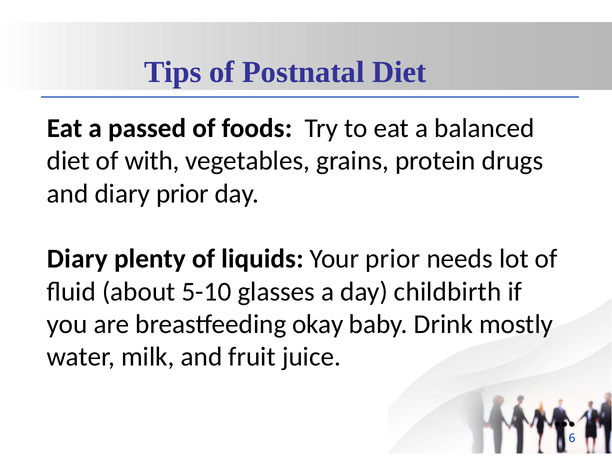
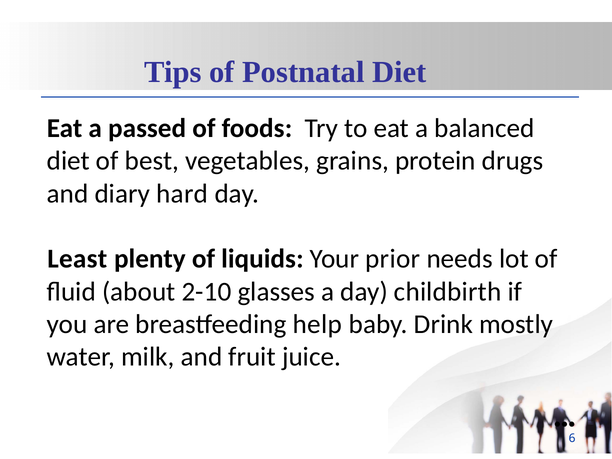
with: with -> best (152, 161)
diary prior: prior -> hard (182, 194)
Diary: Diary -> Least (77, 259)
5-10: 5-10 -> 2-10 (206, 292)
okay: okay -> help (317, 324)
